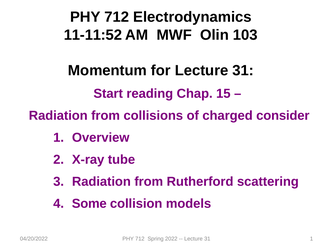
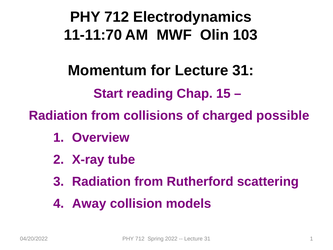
11-11:52: 11-11:52 -> 11-11:70 (93, 35)
consider: consider -> possible (283, 115)
Some: Some -> Away (89, 204)
